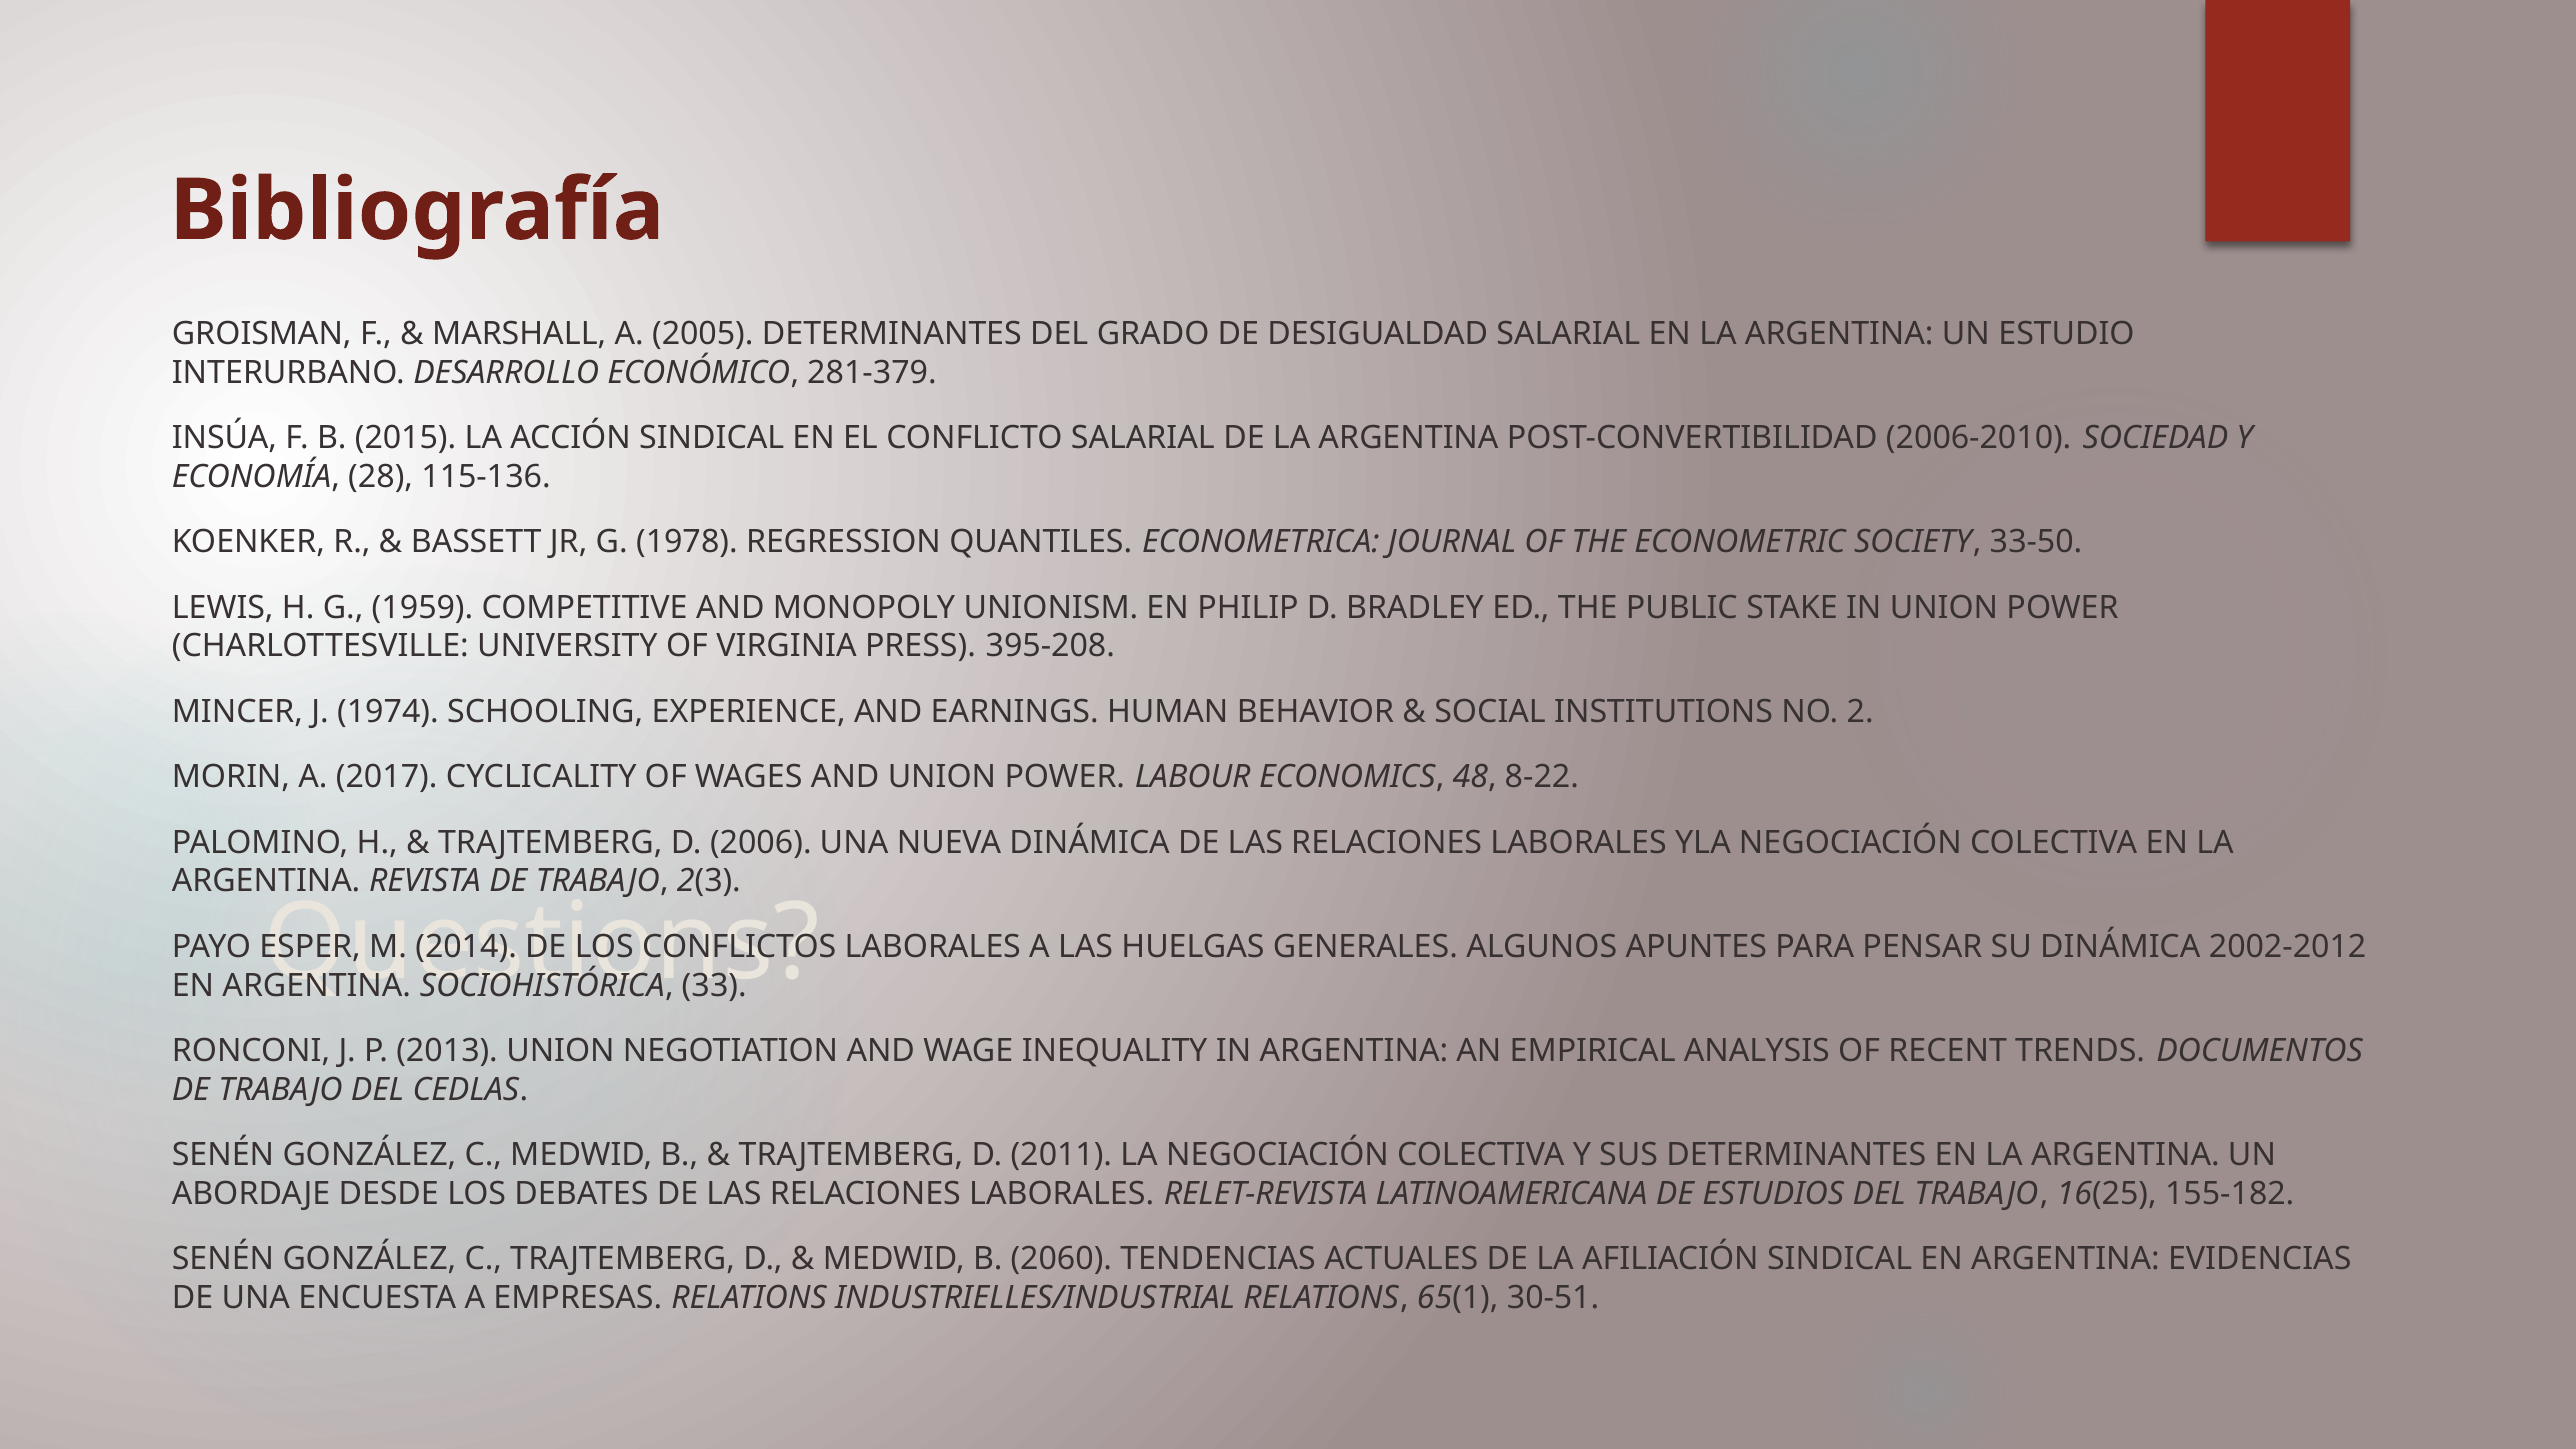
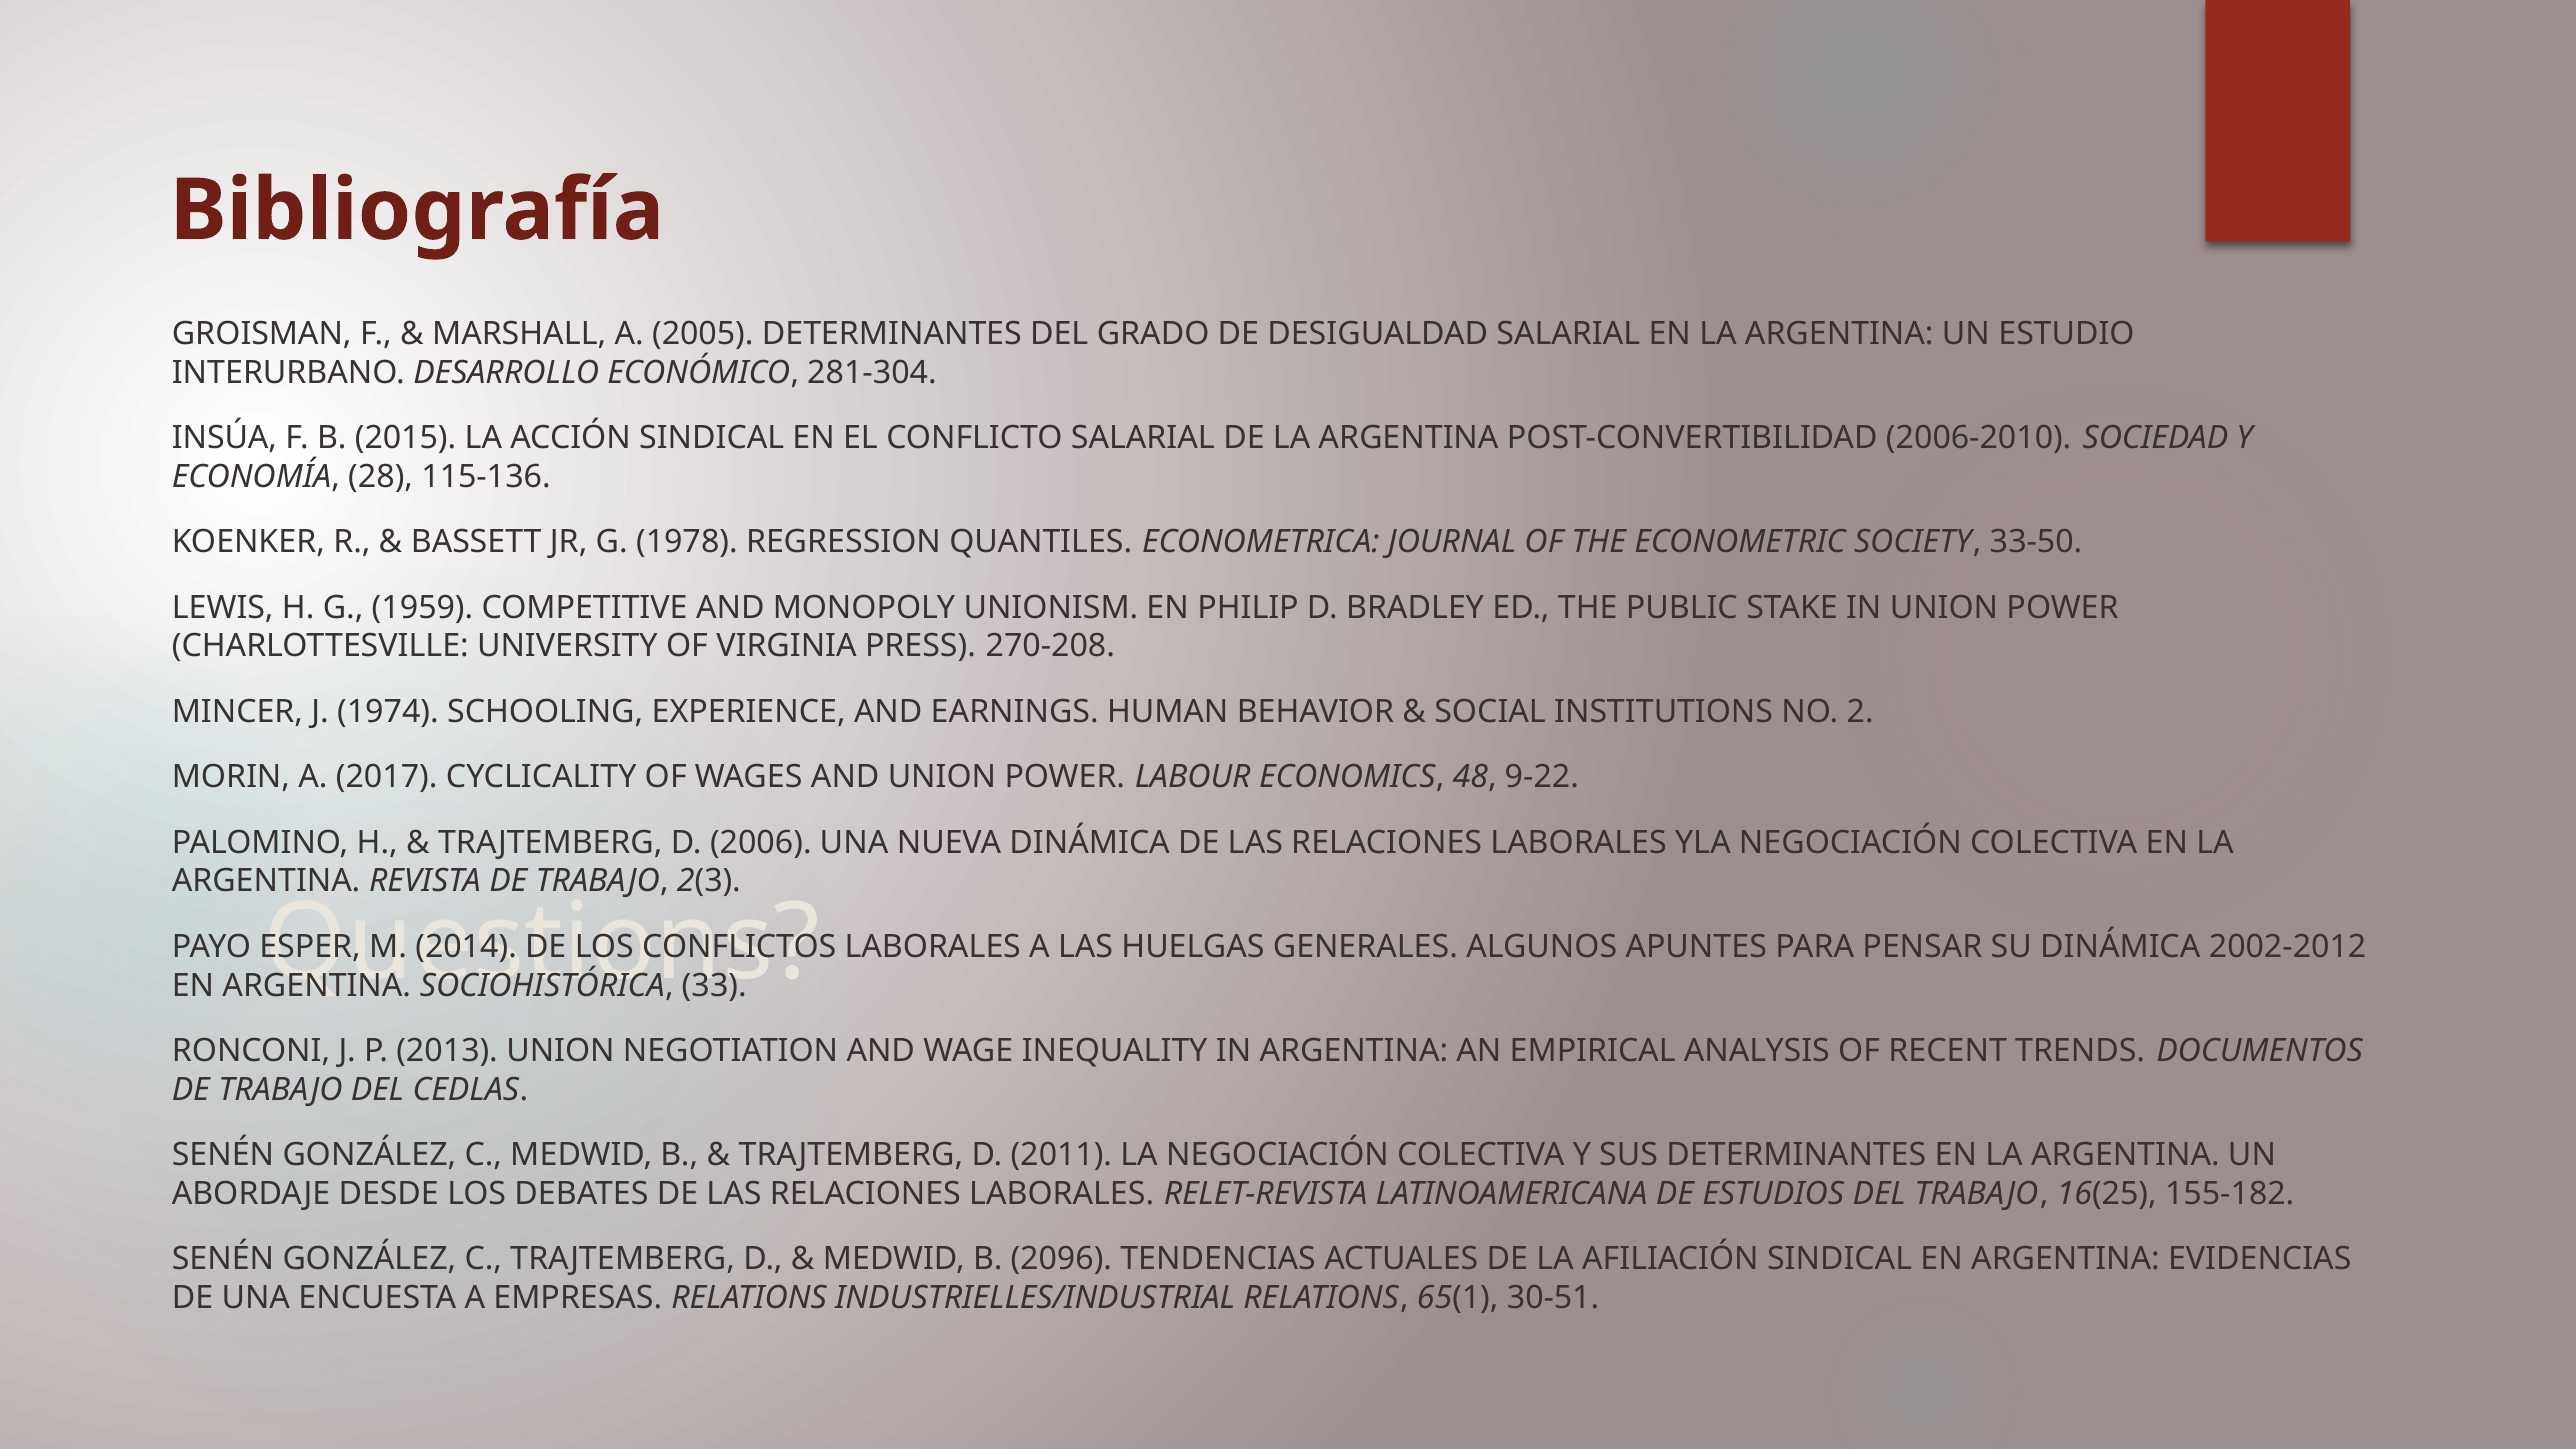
281-379: 281-379 -> 281-304 (872, 372)
395-208: 395-208 -> 270-208 (1050, 646)
8-22: 8-22 -> 9-22 (1542, 777)
2060: 2060 -> 2096 (1061, 1259)
